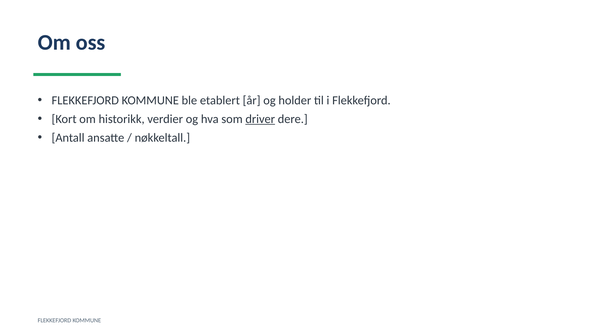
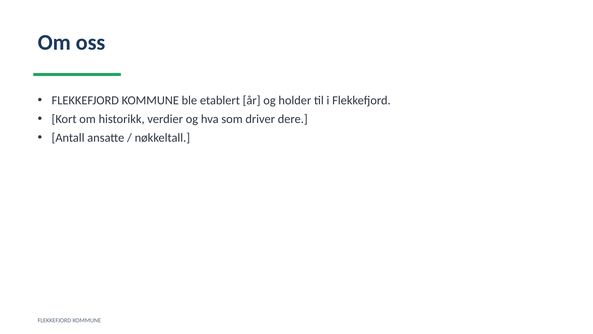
driver underline: present -> none (260, 119)
